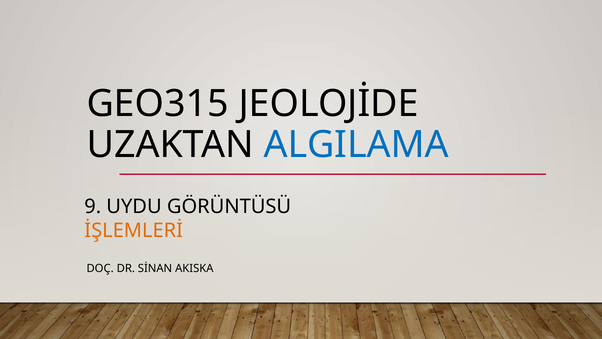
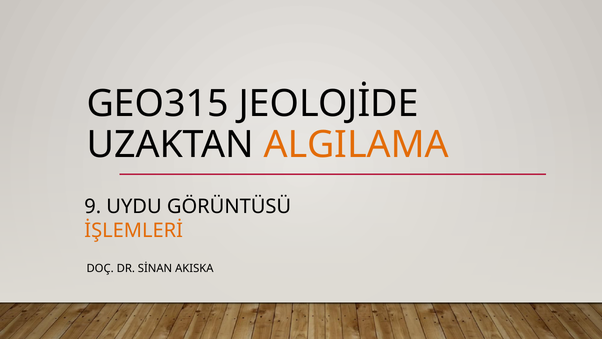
ALGILAMA colour: blue -> orange (356, 145)
